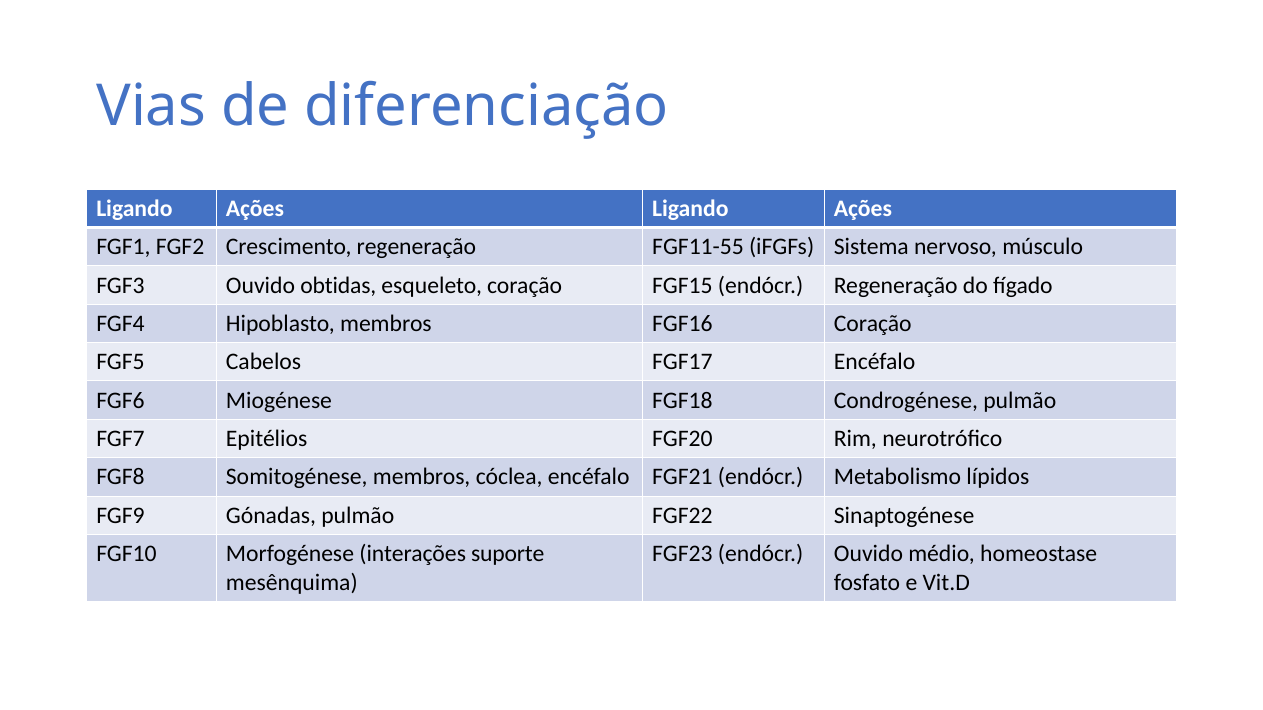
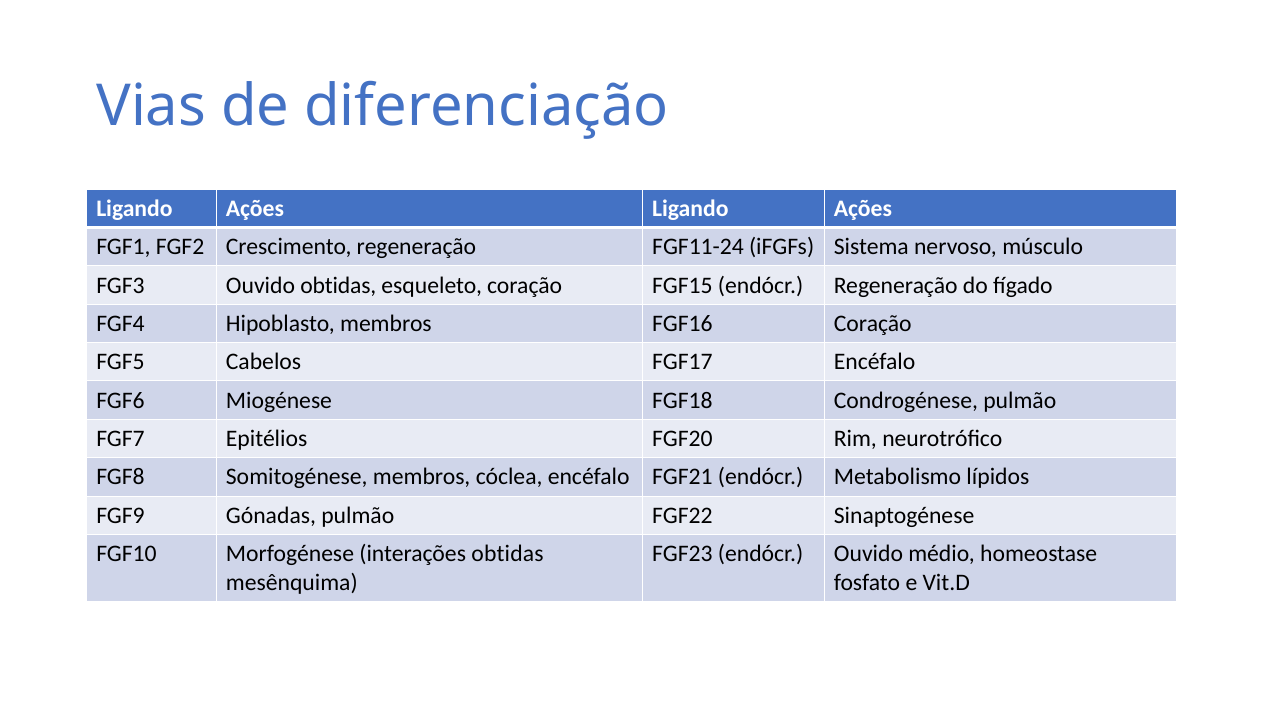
FGF11-55: FGF11-55 -> FGF11-24 (698, 247)
interações suporte: suporte -> obtidas (508, 554)
